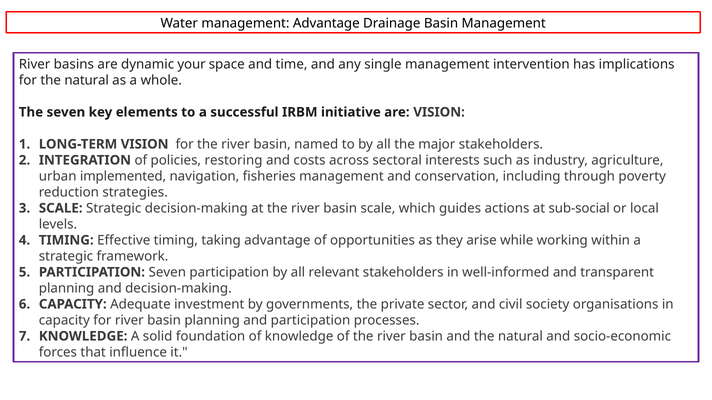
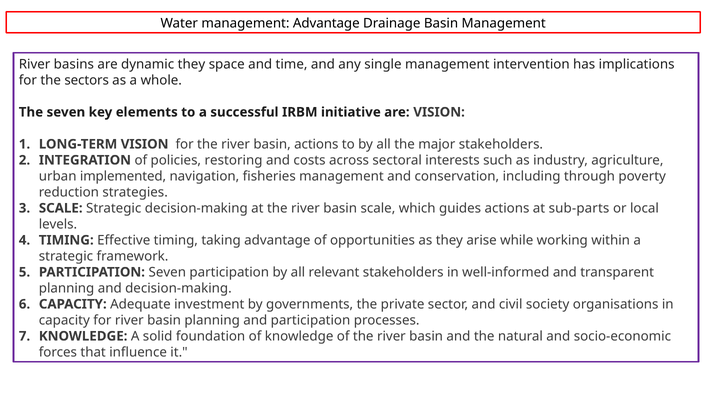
dynamic your: your -> they (191, 64)
for the natural: natural -> sectors (87, 80)
basin named: named -> actions (316, 144)
sub-social: sub-social -> sub-parts (579, 208)
